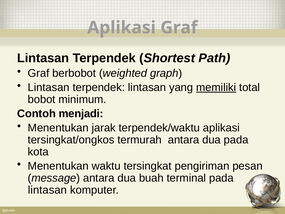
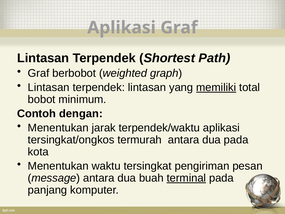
menjadi: menjadi -> dengan (81, 113)
terminal underline: none -> present (186, 178)
lintasan: lintasan -> panjang (47, 190)
